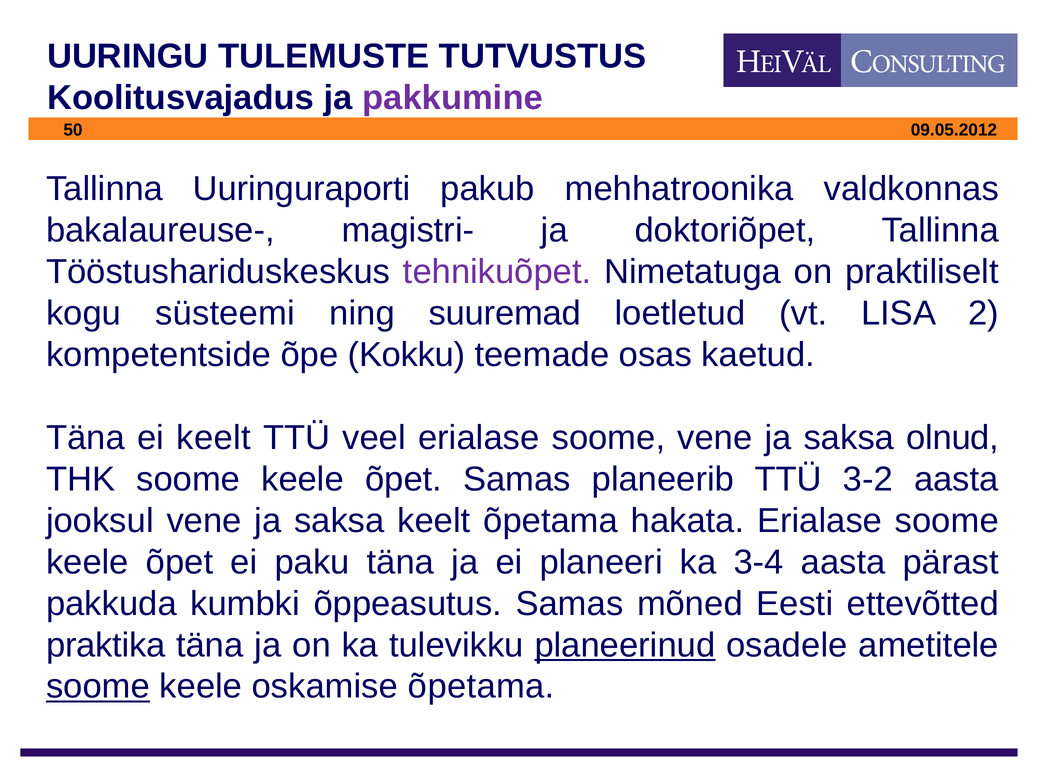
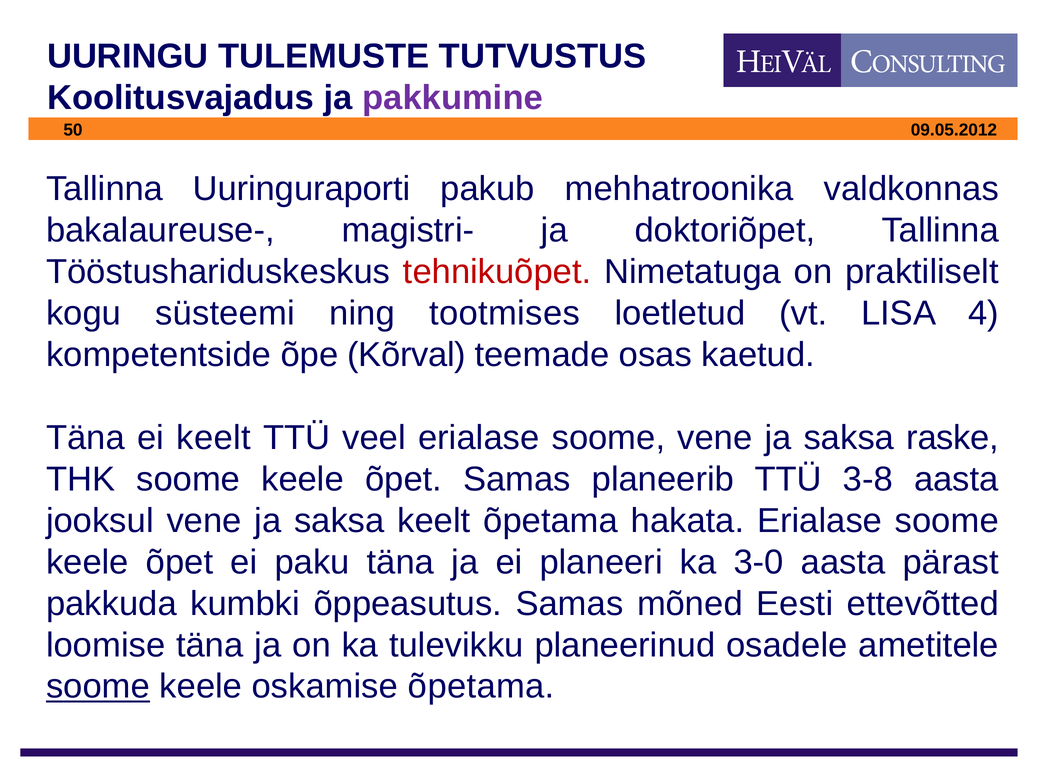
tehnikuõpet colour: purple -> red (497, 272)
suuremad: suuremad -> tootmises (505, 313)
2: 2 -> 4 (983, 313)
Kokku: Kokku -> Kõrval (407, 355)
olnud: olnud -> raske (953, 438)
3-2: 3-2 -> 3-8 (868, 479)
3-4: 3-4 -> 3-0 (759, 562)
praktika: praktika -> loomise (106, 646)
planeerinud underline: present -> none (625, 646)
